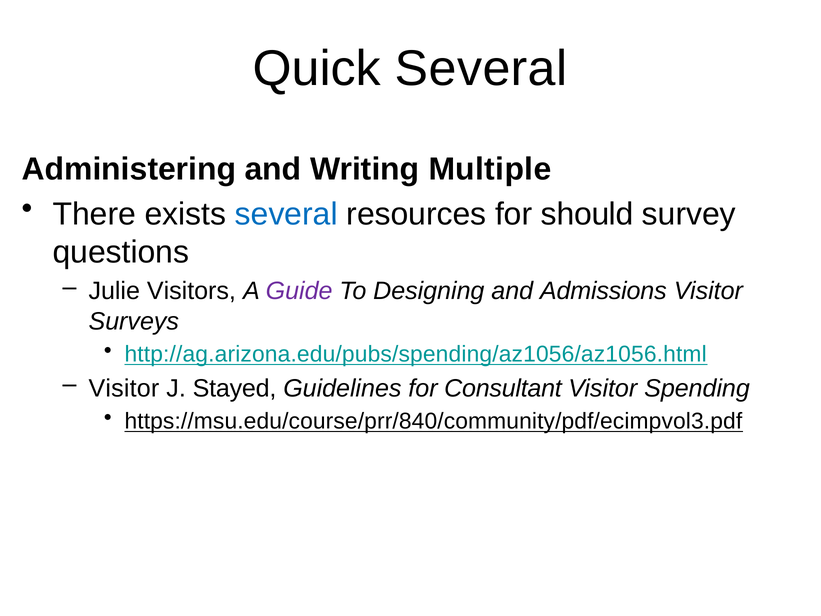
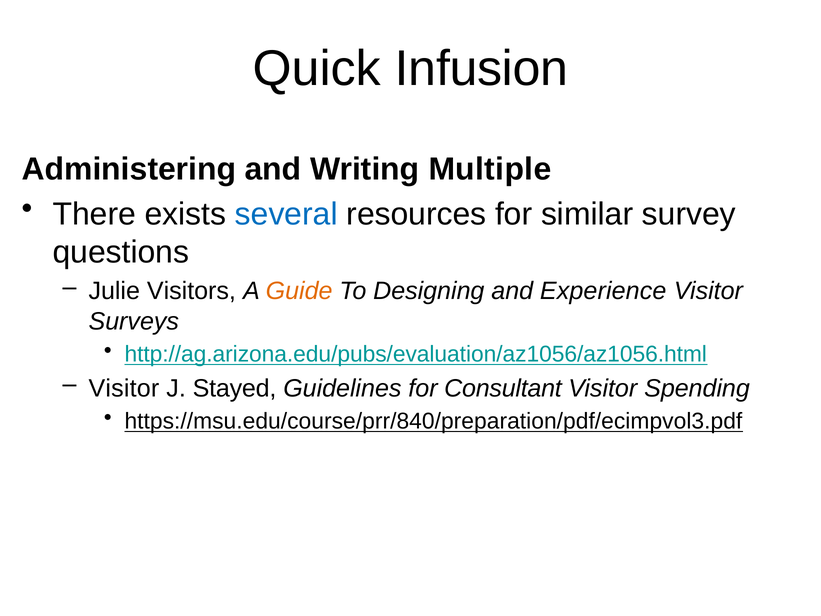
Quick Several: Several -> Infusion (481, 68)
should: should -> similar (587, 214)
Guide colour: purple -> orange (299, 291)
Admissions: Admissions -> Experience (603, 291)
http://ag.arizona.edu/pubs/spending/az1056/az1056.html: http://ag.arizona.edu/pubs/spending/az1056/az1056.html -> http://ag.arizona.edu/pubs/evaluation/az1056/az1056.html (416, 354)
https://msu.edu/course/prr/840/community/pdf/ecimpvol3.pdf: https://msu.edu/course/prr/840/community/pdf/ecimpvol3.pdf -> https://msu.edu/course/prr/840/preparation/pdf/ecimpvol3.pdf (433, 421)
